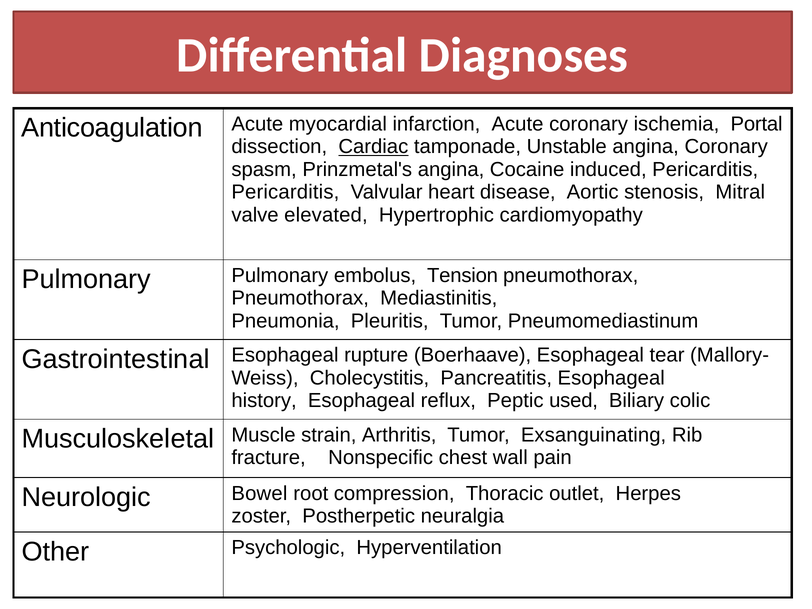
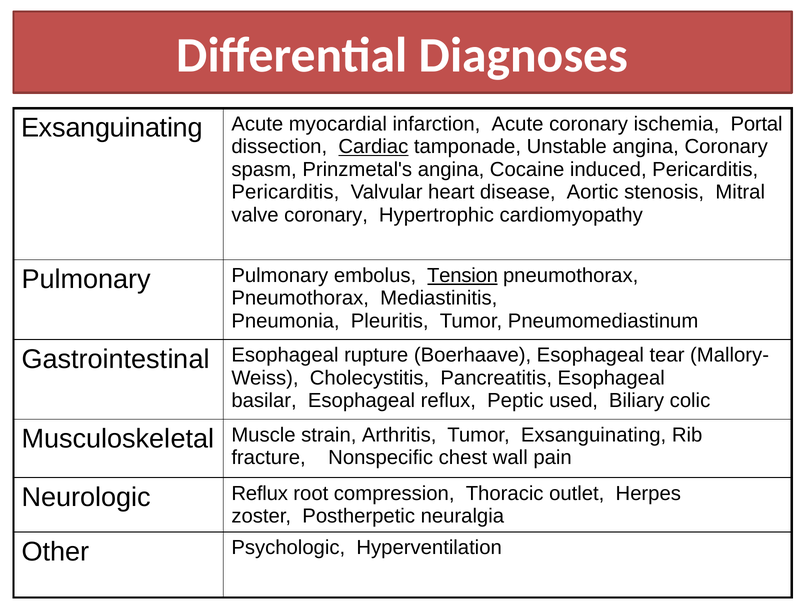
Anticoagulation: Anticoagulation -> Exsanguinating (112, 128)
valve elevated: elevated -> coronary (326, 215)
Tension underline: none -> present (463, 276)
history: history -> basilar (264, 401)
Neurologic Bowel: Bowel -> Reflux (260, 493)
